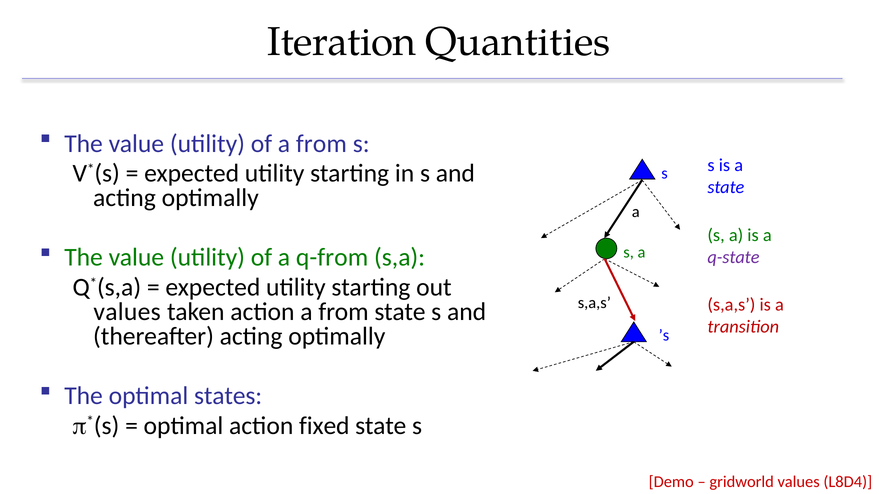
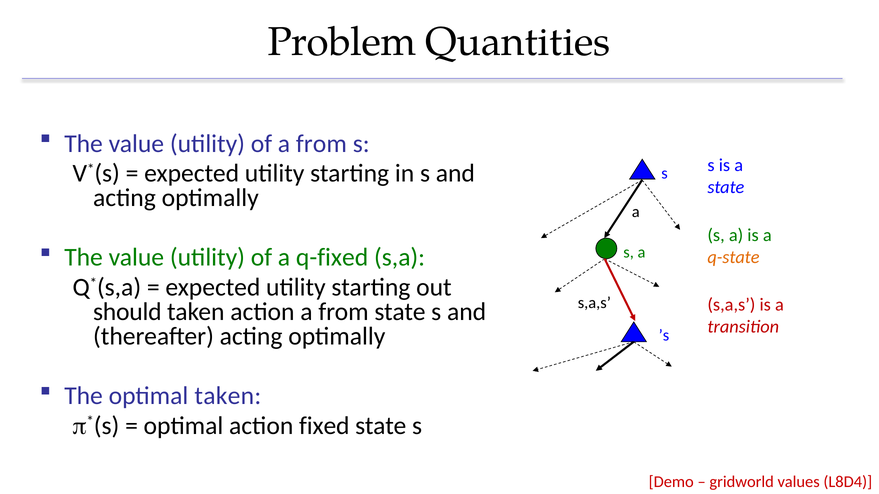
Iteration: Iteration -> Problem (342, 42)
q-from: q-from -> q-fixed (332, 258)
q-state colour: purple -> orange (734, 257)
values: values -> should (127, 312)
optimal states: states -> taken (228, 396)
